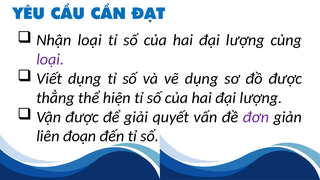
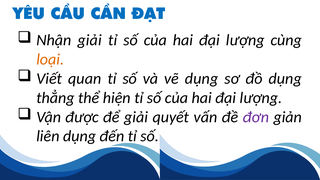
Nhận loại: loại -> giải (90, 40)
loại colour: purple -> orange (50, 59)
Viết dụng: dụng -> quan (85, 79)
đồ được: được -> dụng (285, 79)
liên đoạn: đoạn -> dụng (80, 136)
